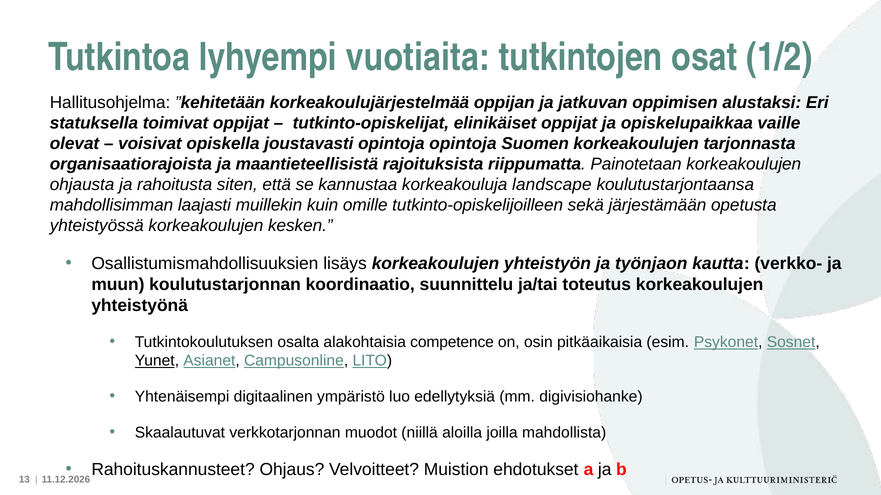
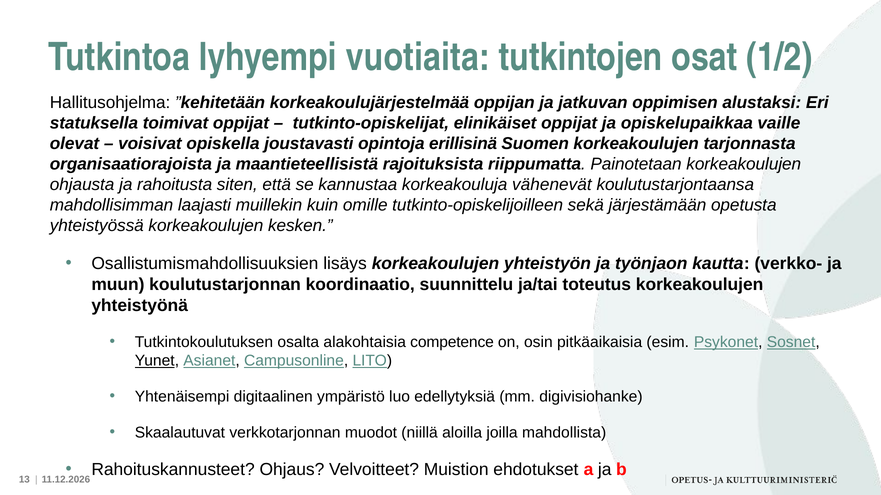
opintoja opintoja: opintoja -> erillisinä (463, 144)
landscape: landscape -> vähenevät (552, 185)
